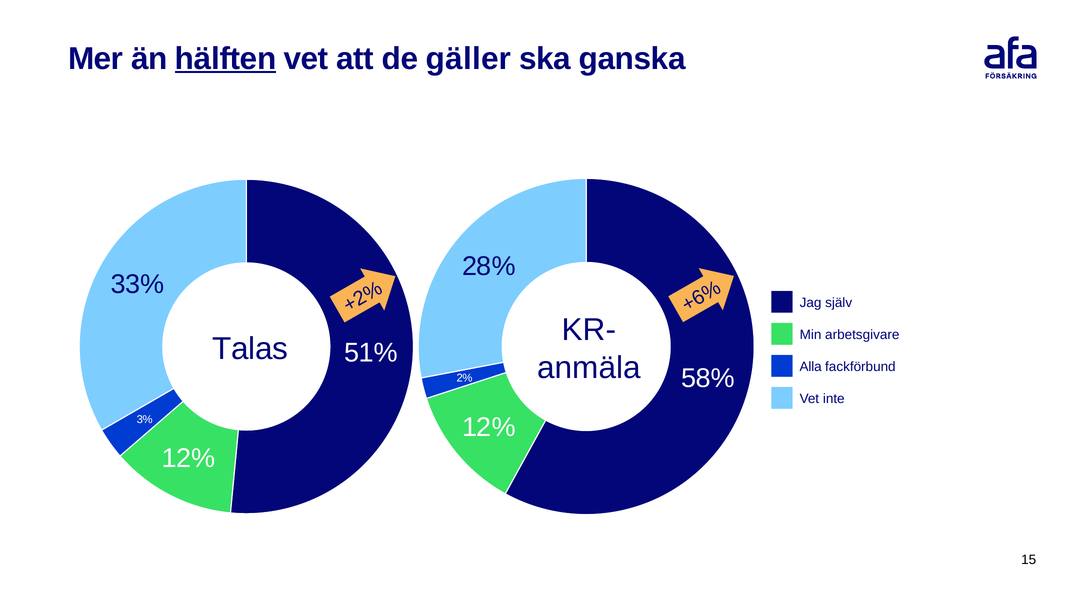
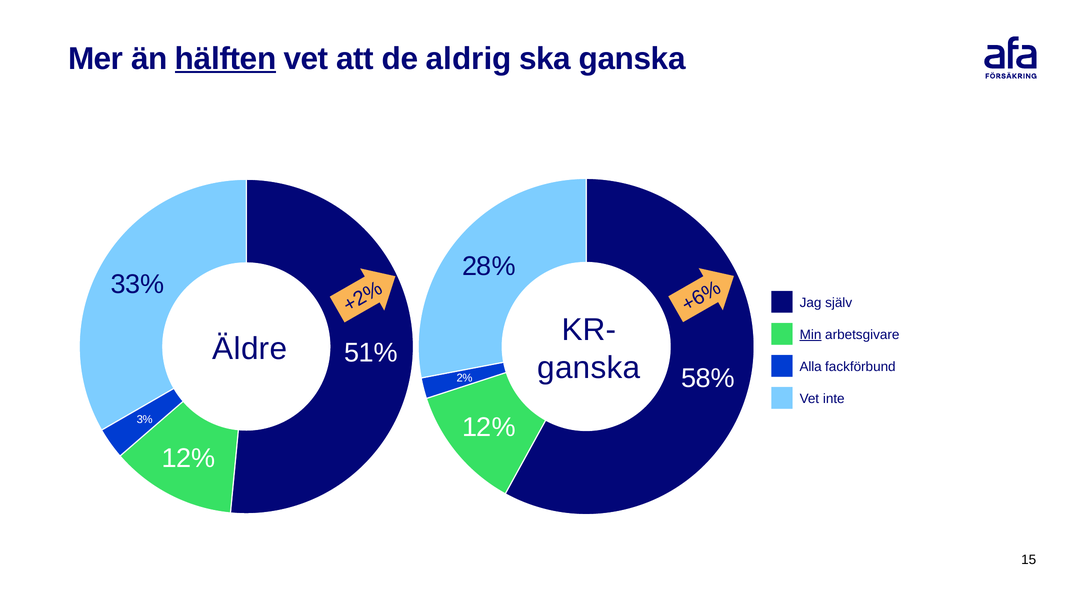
gäller: gäller -> aldrig (469, 59)
Min underline: none -> present (811, 335)
Talas: Talas -> Äldre (250, 348)
anmäla: anmäla -> ganska (589, 367)
